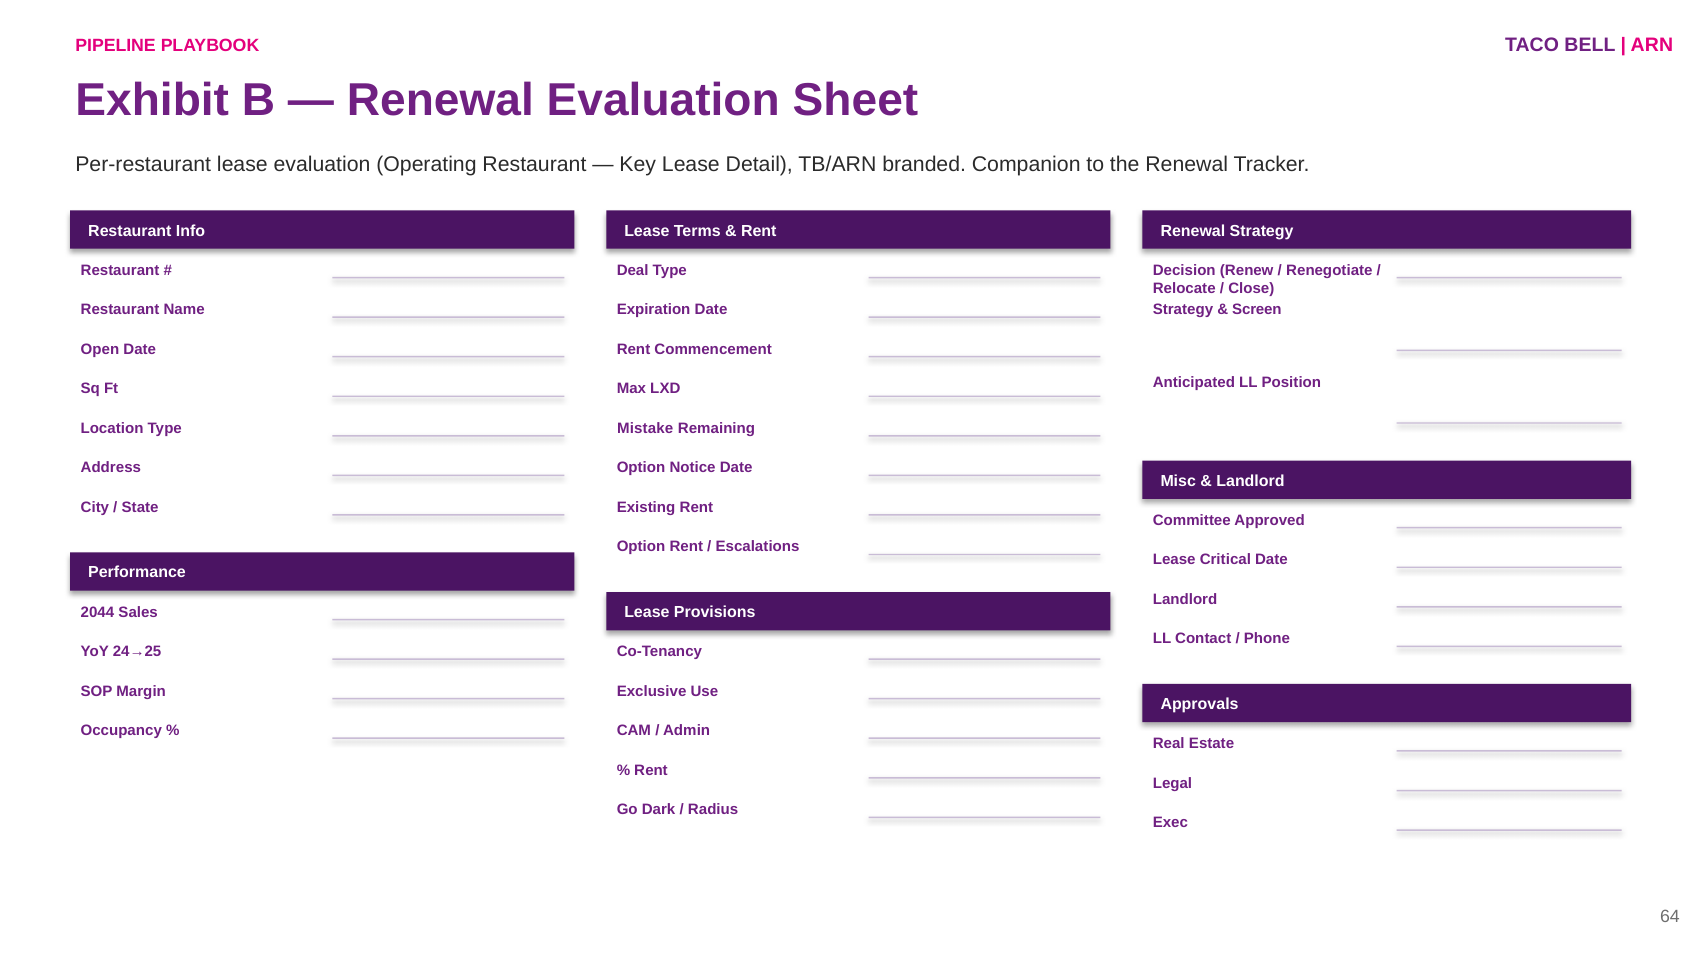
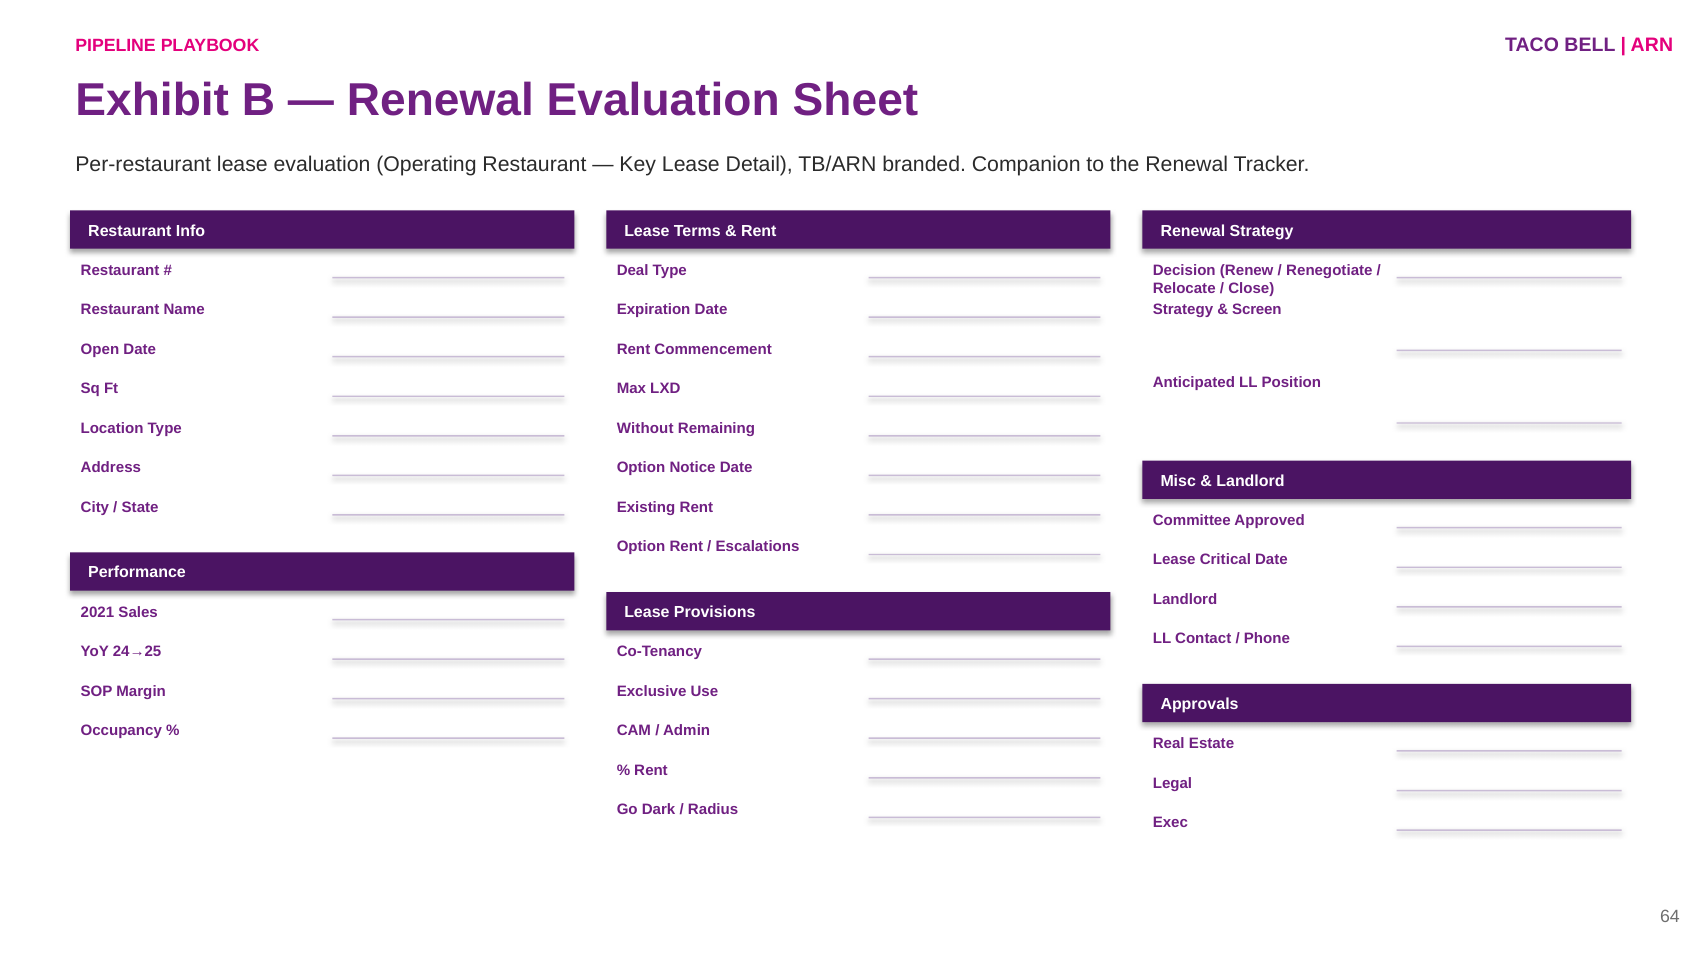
Mistake: Mistake -> Without (645, 428)
2044: 2044 -> 2021 (97, 612)
